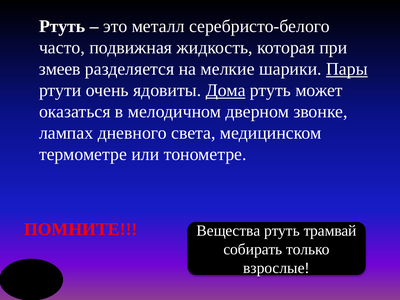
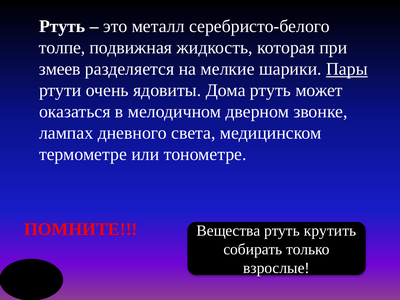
часто: часто -> толпе (62, 48)
Дома underline: present -> none (226, 90)
трамвай: трамвай -> крутить (330, 231)
